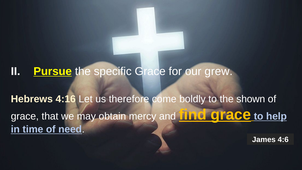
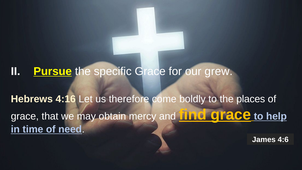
shown: shown -> places (251, 99)
